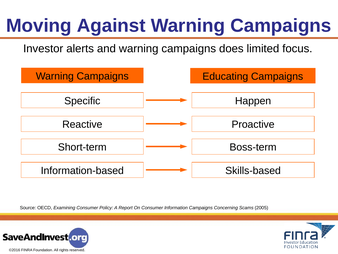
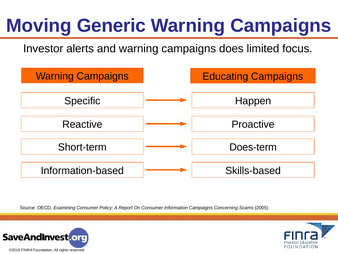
Against: Against -> Generic (111, 26)
Boss-term: Boss-term -> Does-term (253, 147)
